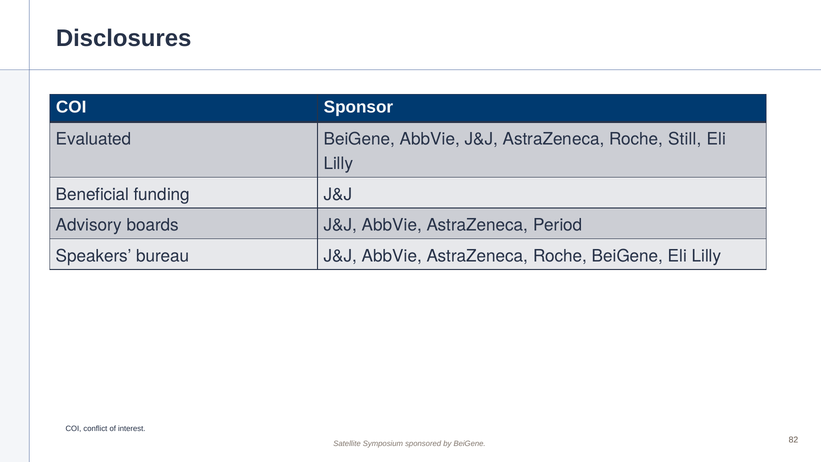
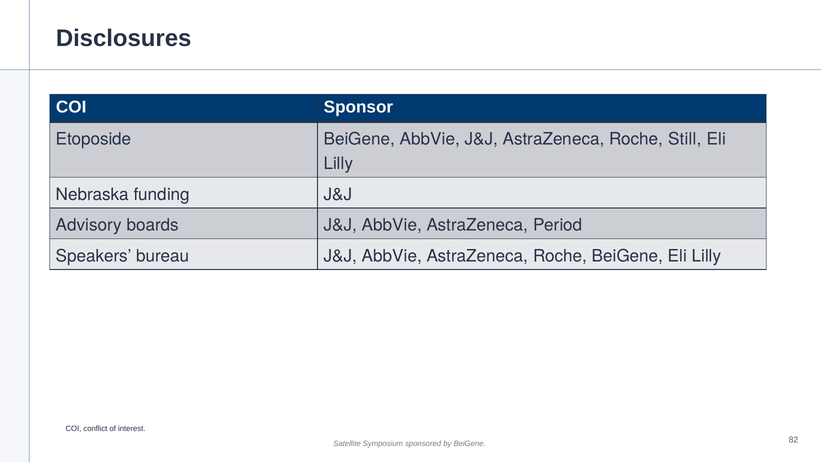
Evaluated: Evaluated -> Etoposide (94, 139)
Beneficial: Beneficial -> Nebraska (92, 194)
